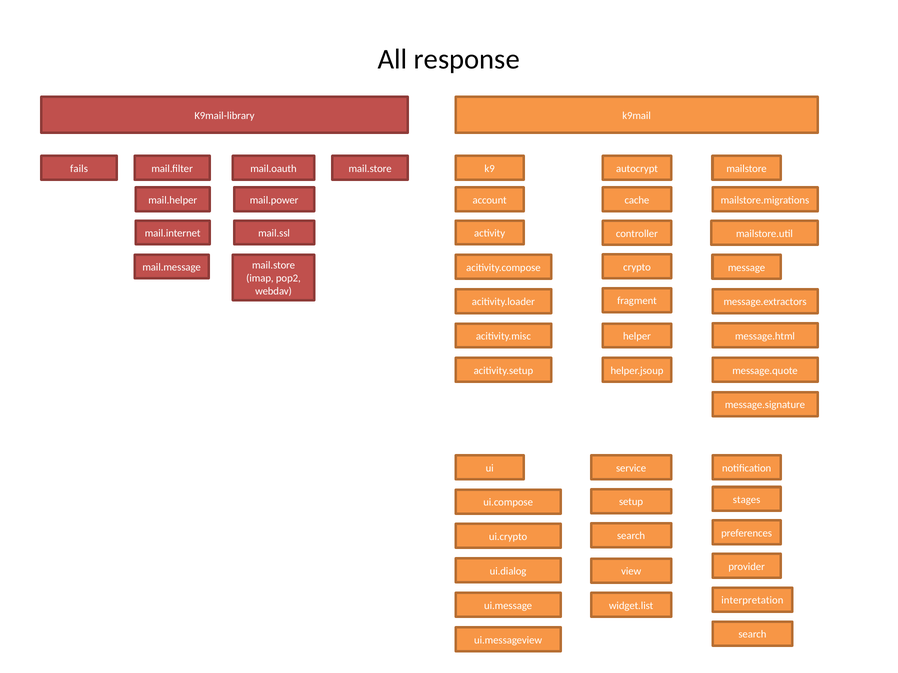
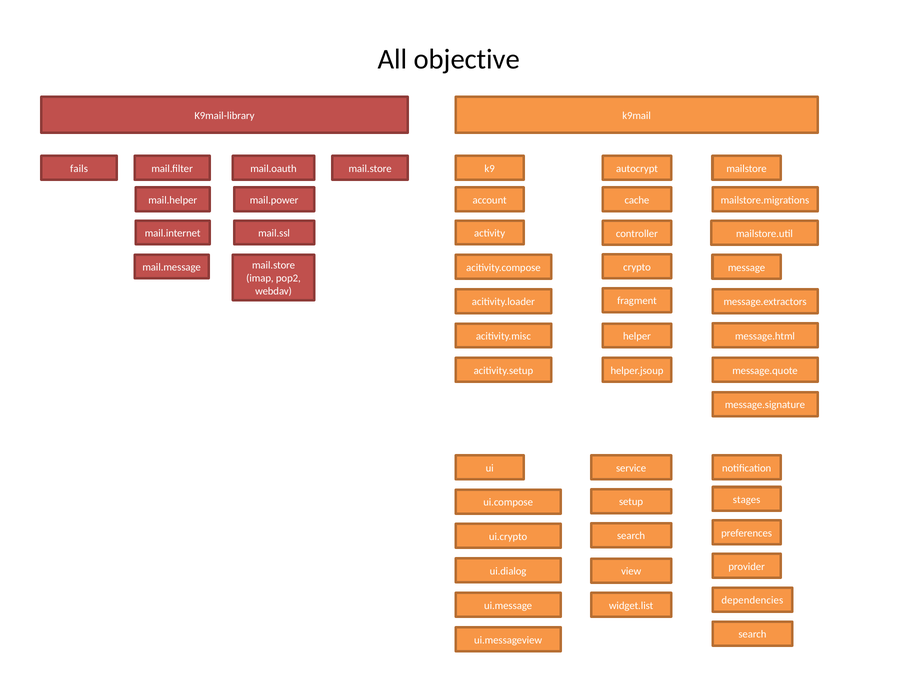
response: response -> objective (467, 60)
interpretation: interpretation -> dependencies (752, 601)
